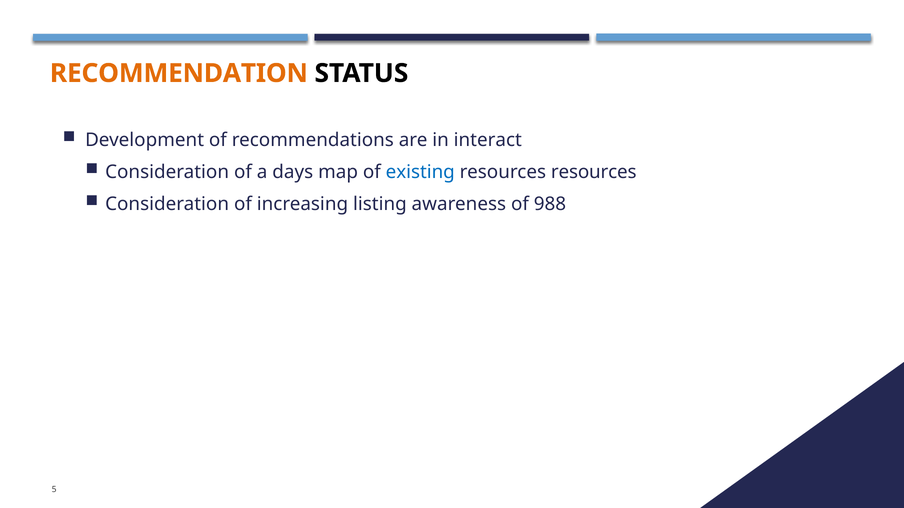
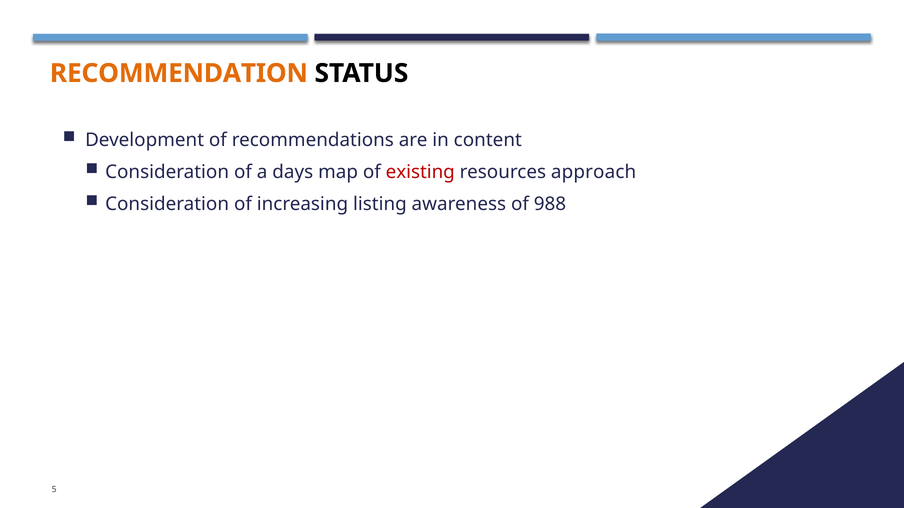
interact: interact -> content (488, 140)
existing colour: blue -> red (420, 172)
resources resources: resources -> approach (594, 172)
